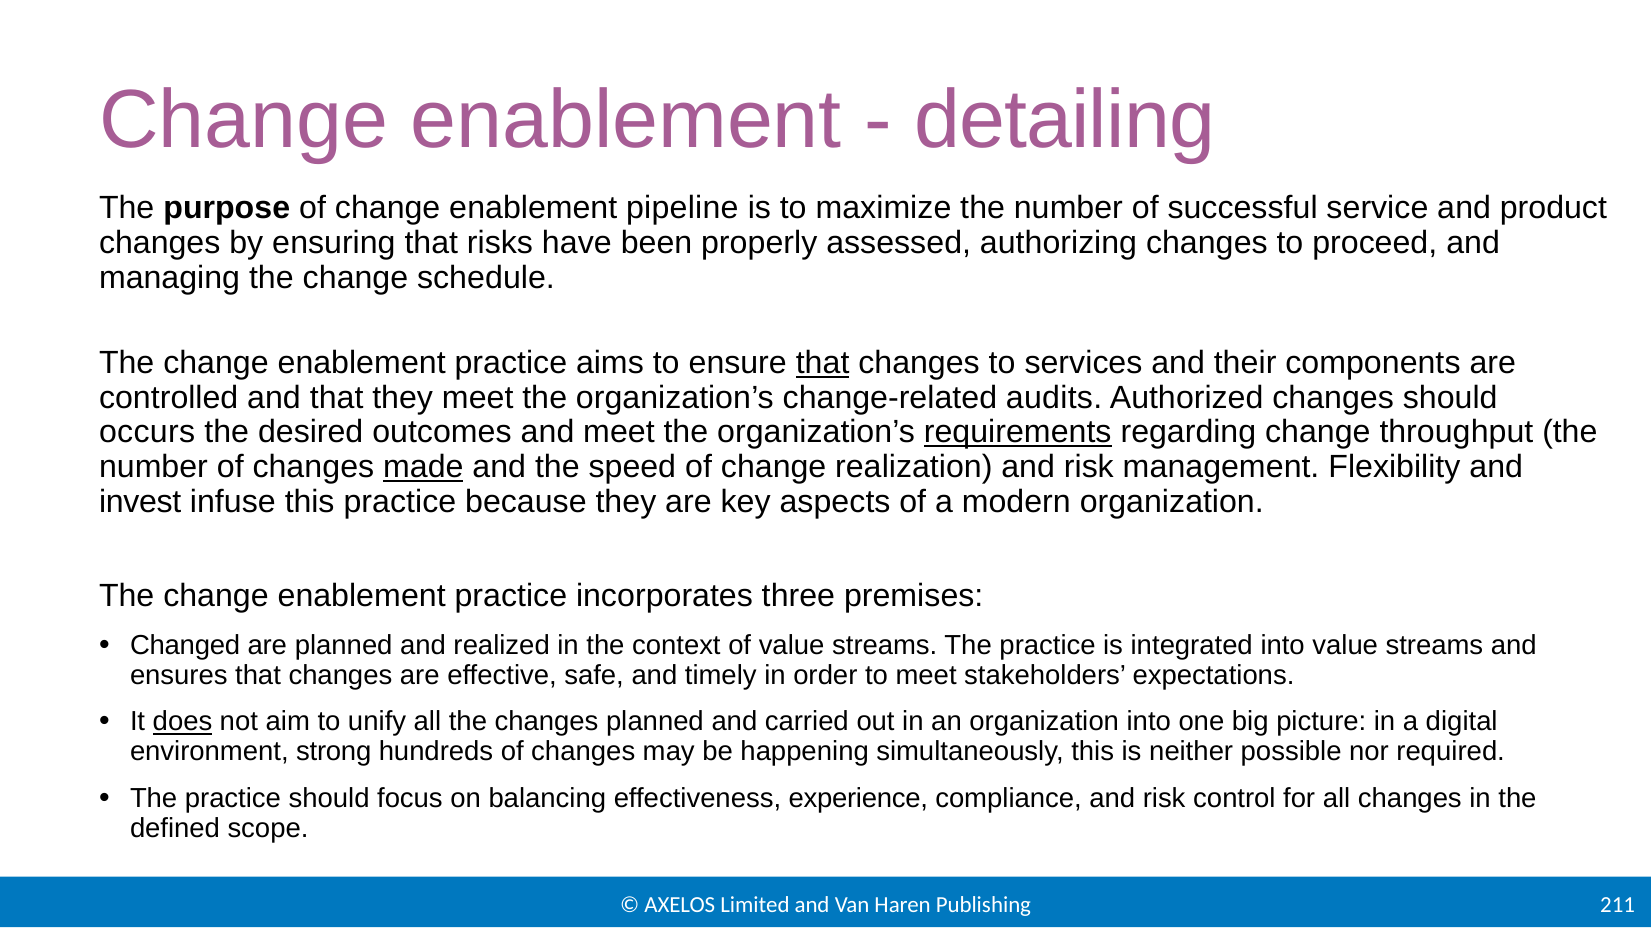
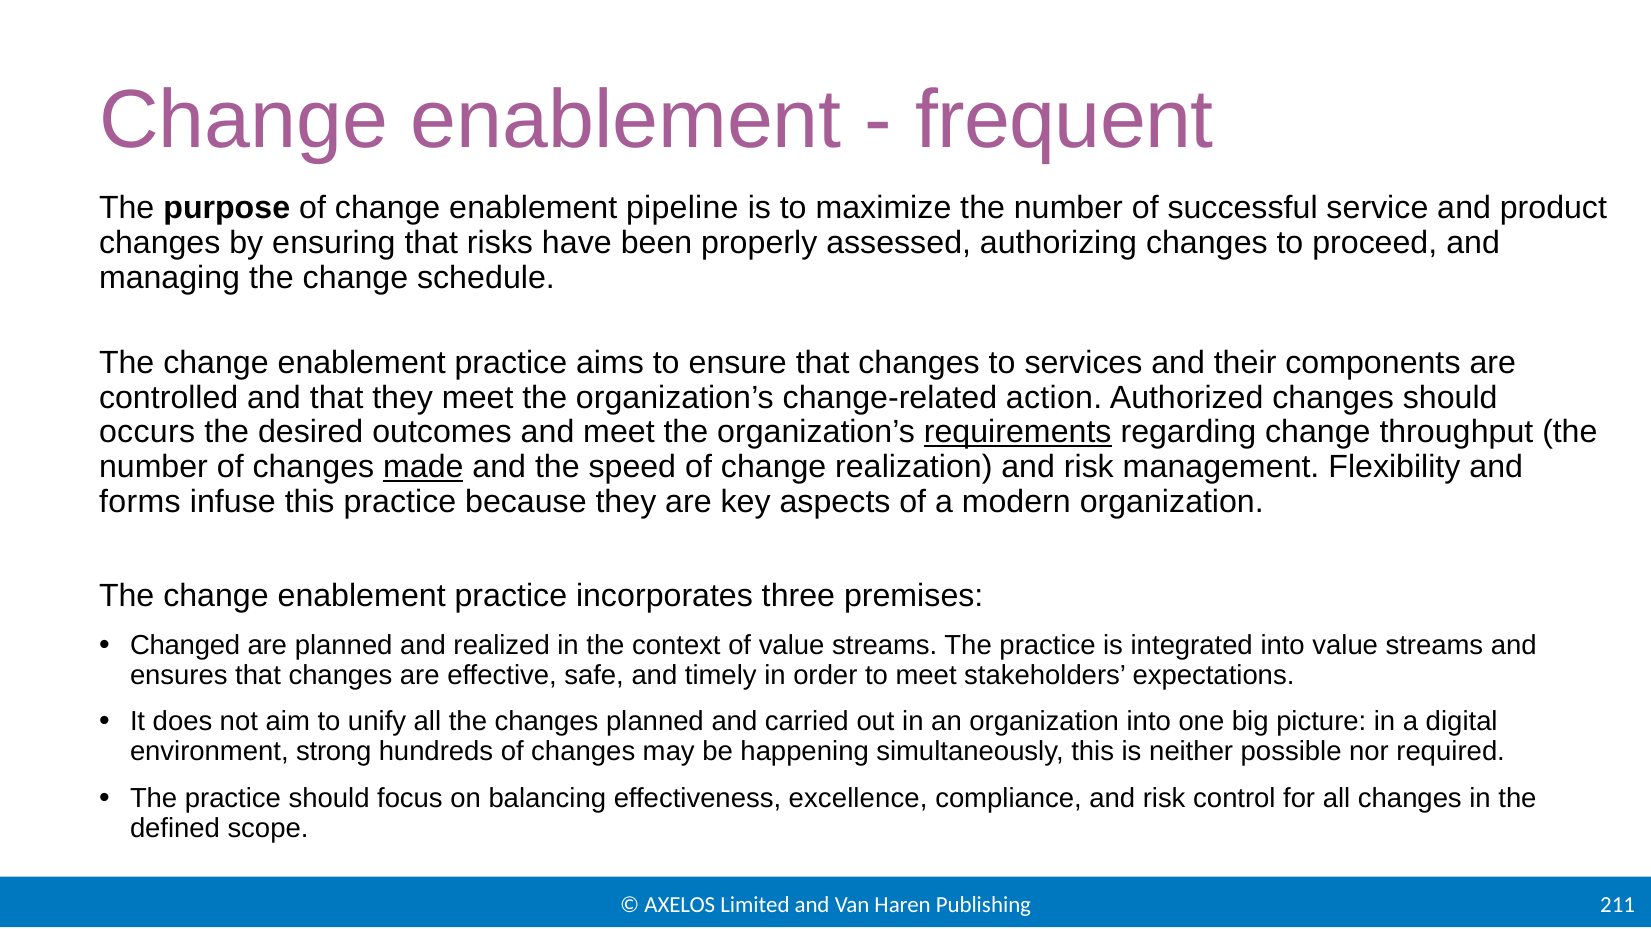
detailing: detailing -> frequent (1064, 120)
that underline: present -> none (823, 363)
audits: audits -> action (1054, 397)
invest: invest -> forms (140, 502)
does underline: present -> none (183, 722)
experience: experience -> excellence (858, 798)
